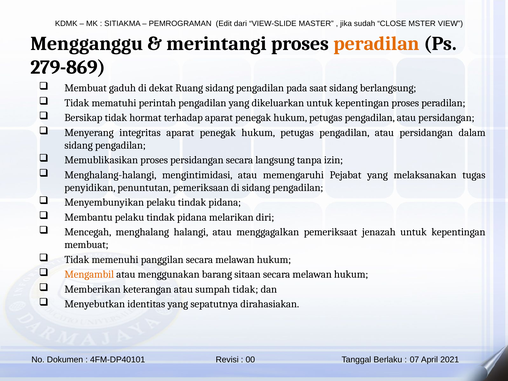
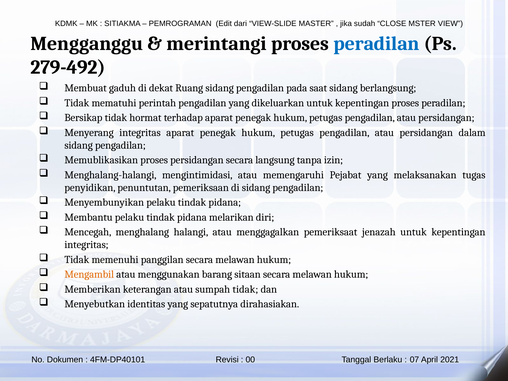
peradilan colour: orange -> blue (376, 44)
279-869: 279-869 -> 279-492 (68, 67)
membuat: membuat -> integritas (86, 245)
